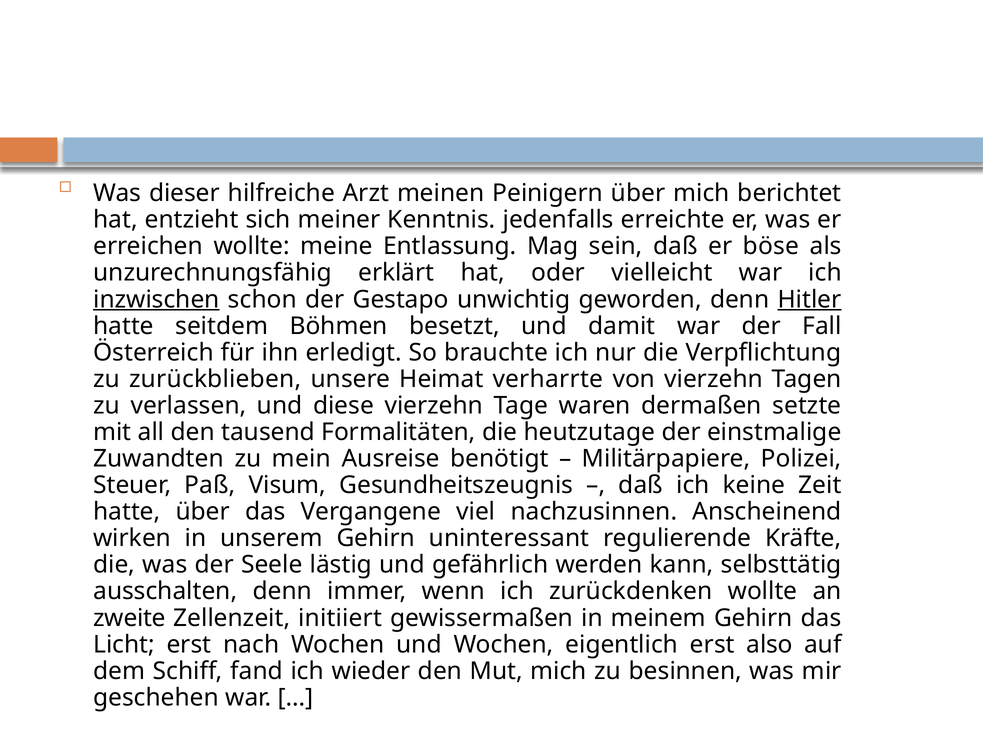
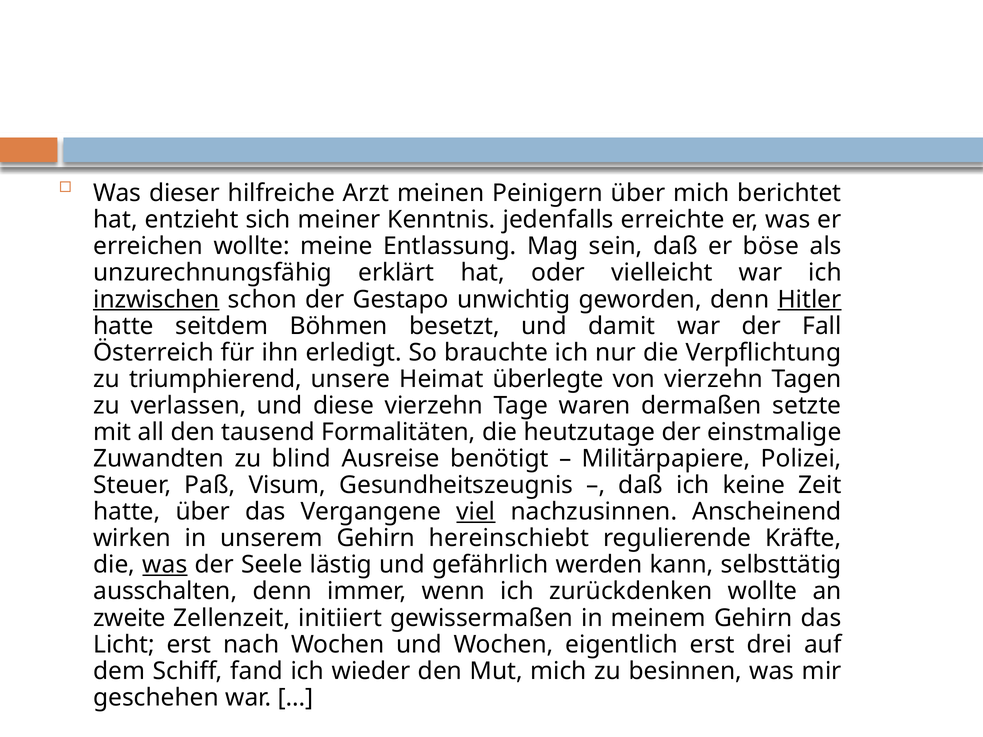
zurückblieben: zurückblieben -> triumphierend (215, 379)
verharrte: verharrte -> überlegte (548, 379)
mein: mein -> blind (301, 459)
viel underline: none -> present (476, 512)
uninteressant: uninteressant -> hereinschiebt (509, 538)
was underline: none -> present (165, 565)
also: also -> drei (769, 645)
